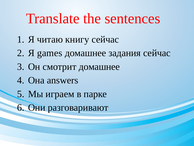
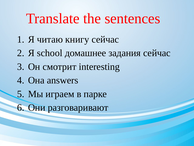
games: games -> school (50, 53)
смотрит домашнее: домашнее -> interesting (99, 66)
